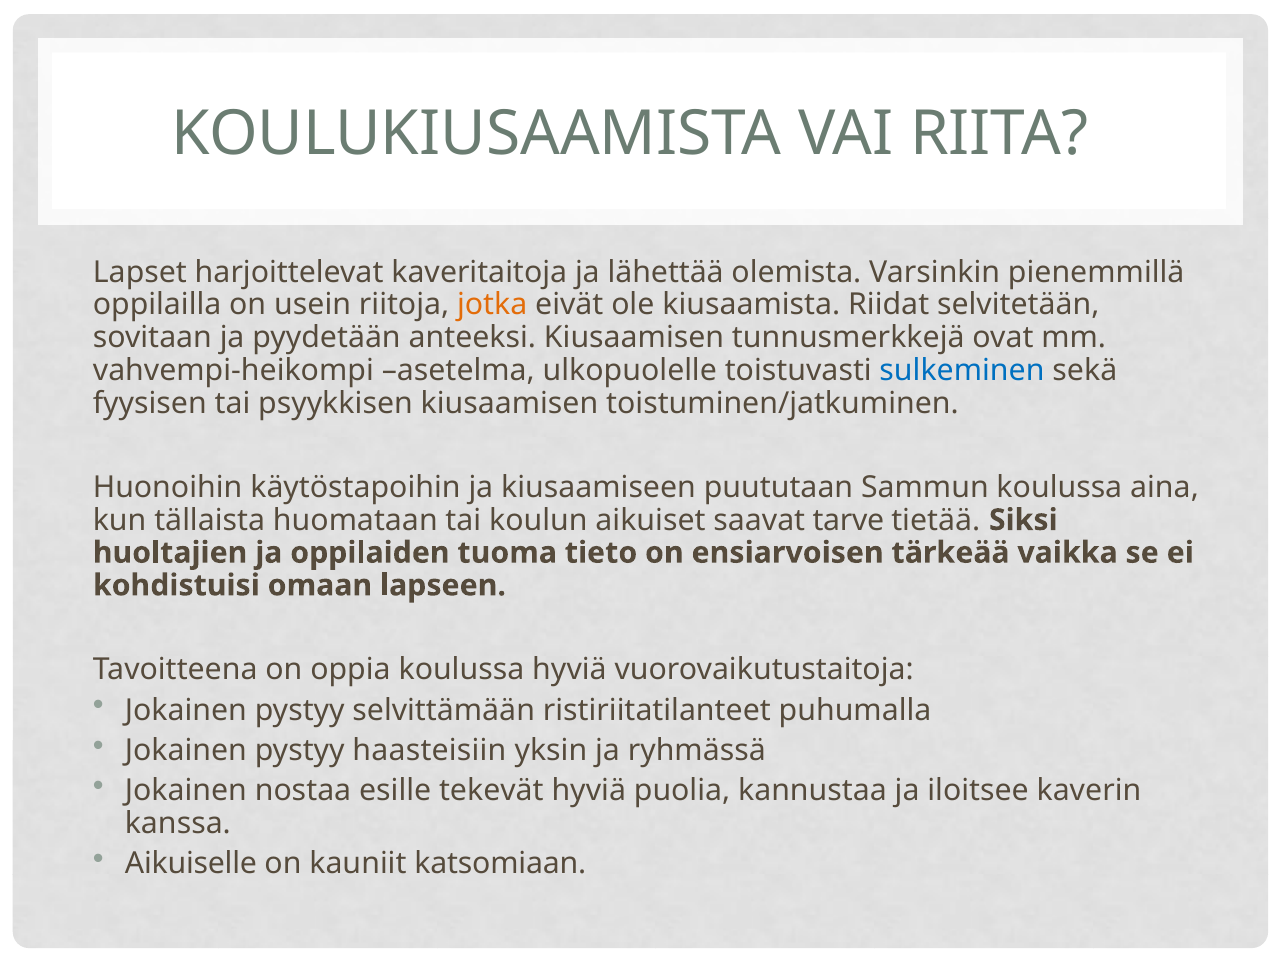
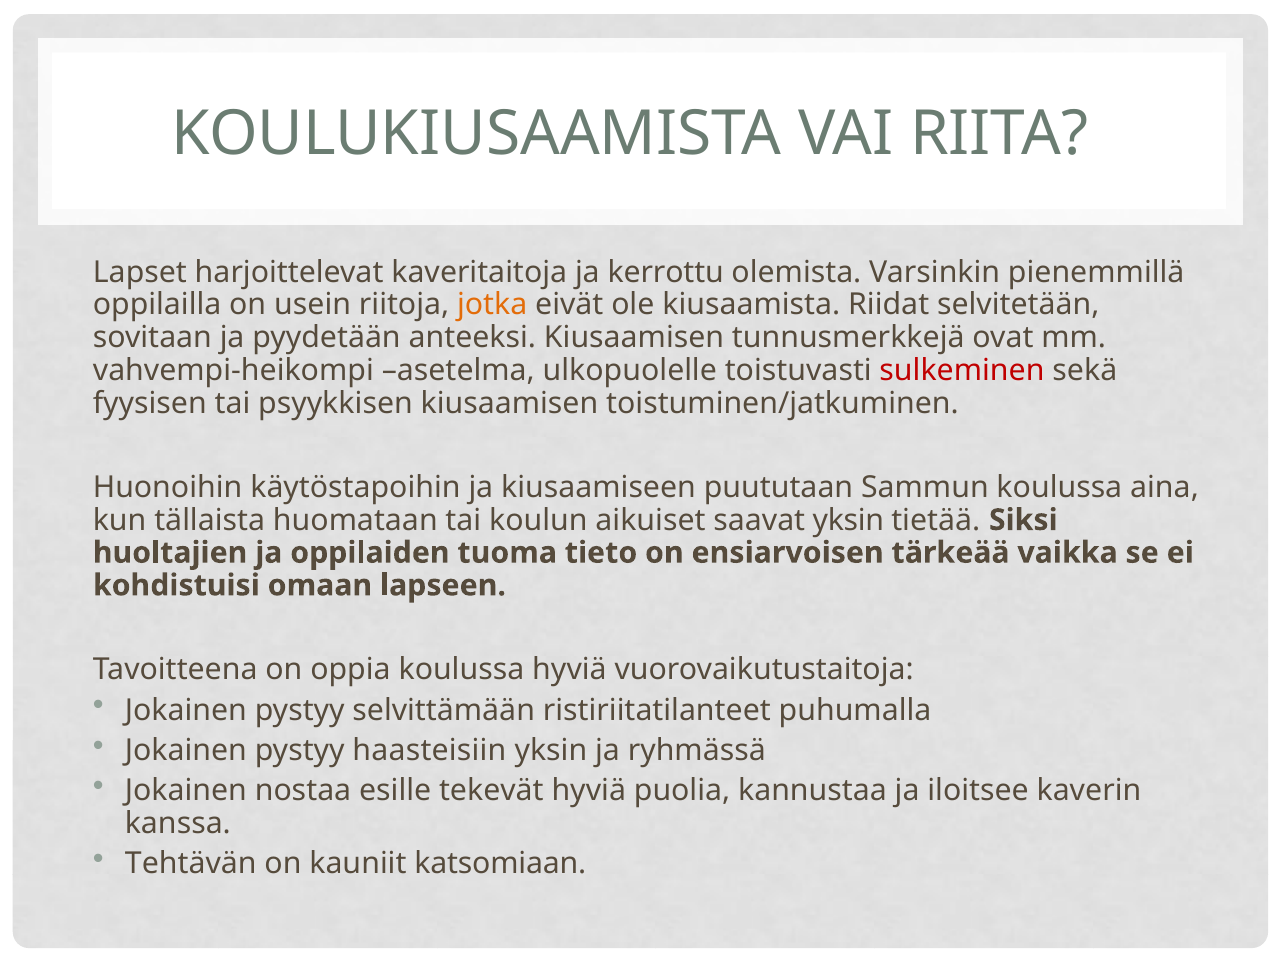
lähettää: lähettää -> kerrottu (666, 272)
sulkeminen colour: blue -> red (962, 370)
saavat tarve: tarve -> yksin (848, 520)
Aikuiselle: Aikuiselle -> Tehtävän (191, 864)
